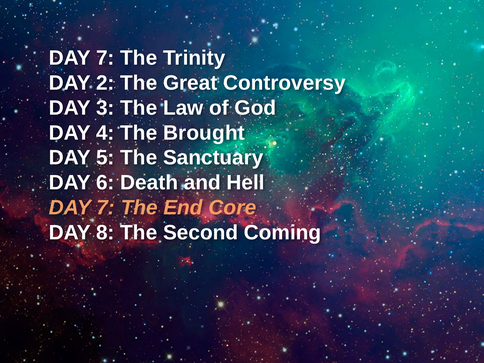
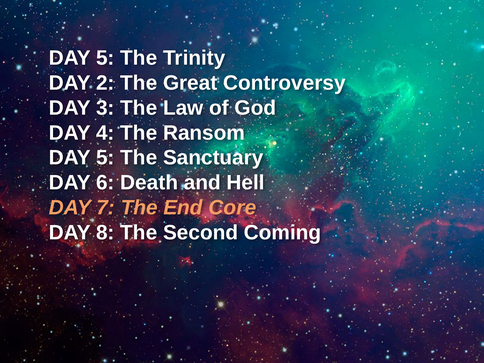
7: 7 -> 5 (105, 58)
Brought: Brought -> Ransom (204, 133)
